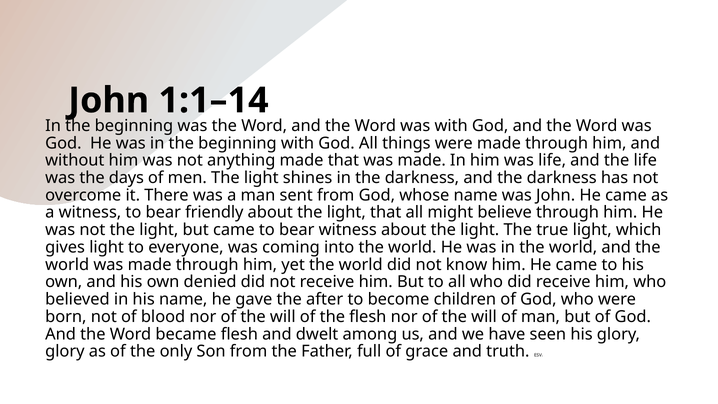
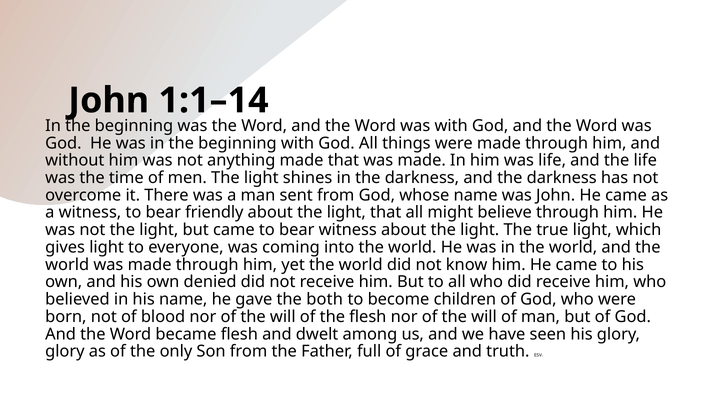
days: days -> time (126, 178)
after: after -> both (325, 299)
